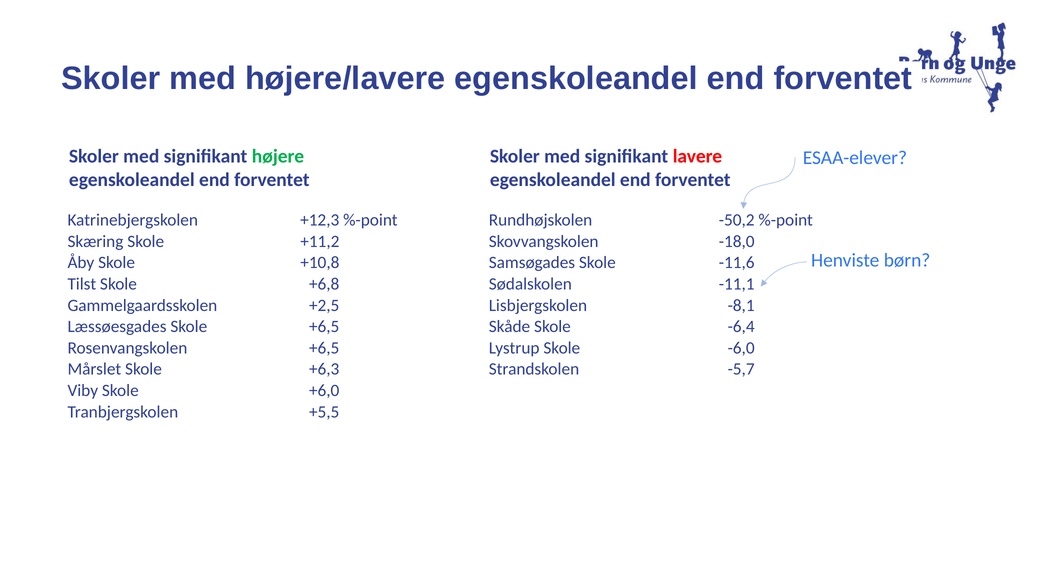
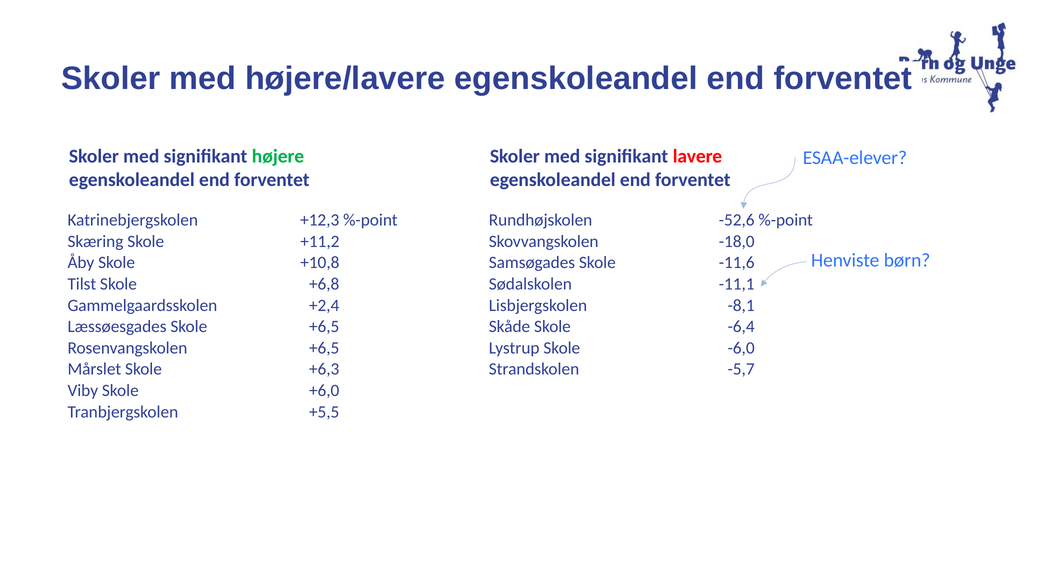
-50,2: -50,2 -> -52,6 (737, 220)
+2,5: +2,5 -> +2,4 (324, 306)
